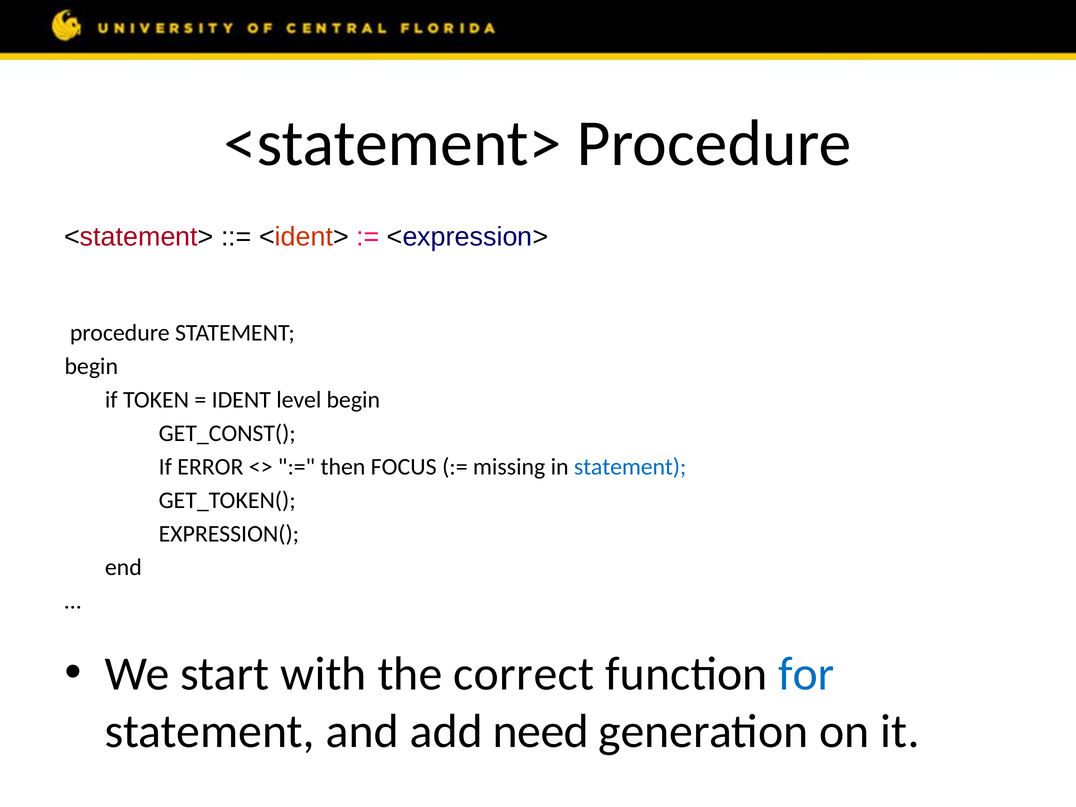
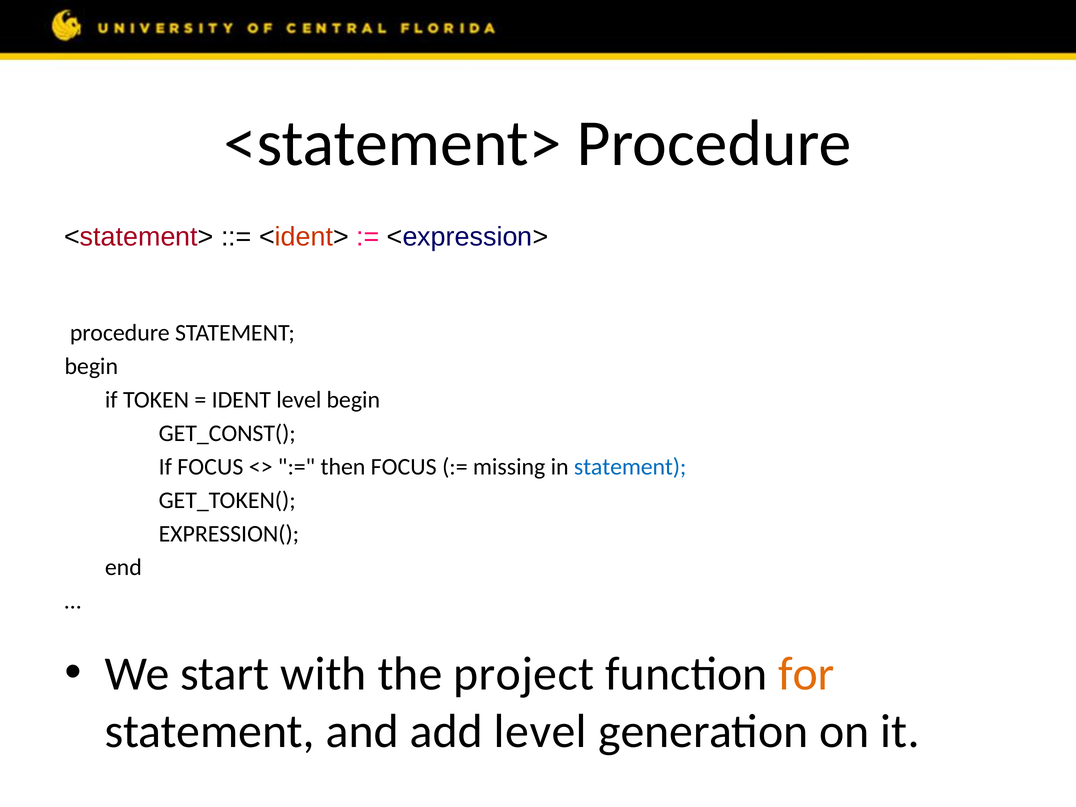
If ERROR: ERROR -> FOCUS (210, 467)
correct: correct -> project (524, 674)
for colour: blue -> orange (806, 674)
add need: need -> level (540, 731)
